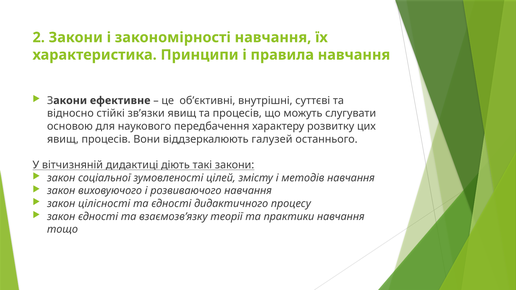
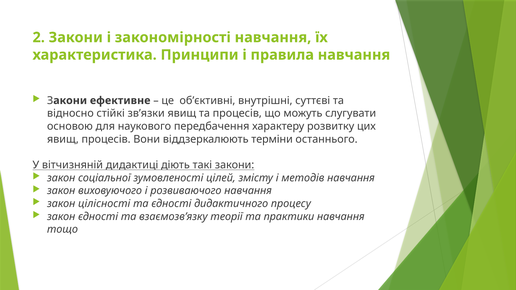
галузей: галузей -> терміни (272, 139)
